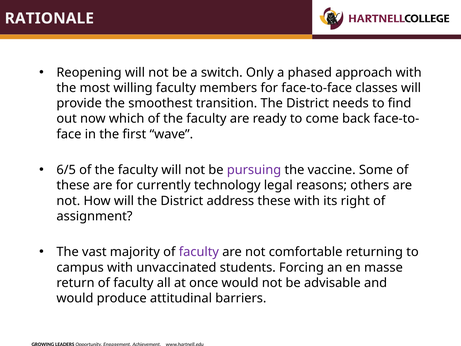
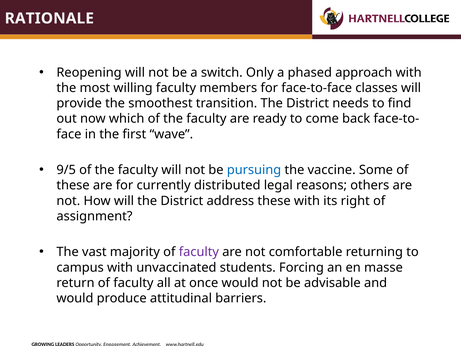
6/5: 6/5 -> 9/5 (66, 170)
pursuing colour: purple -> blue (254, 170)
technology: technology -> distributed (227, 185)
